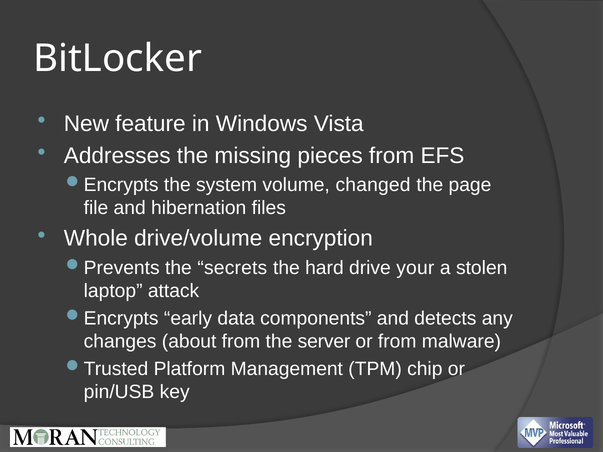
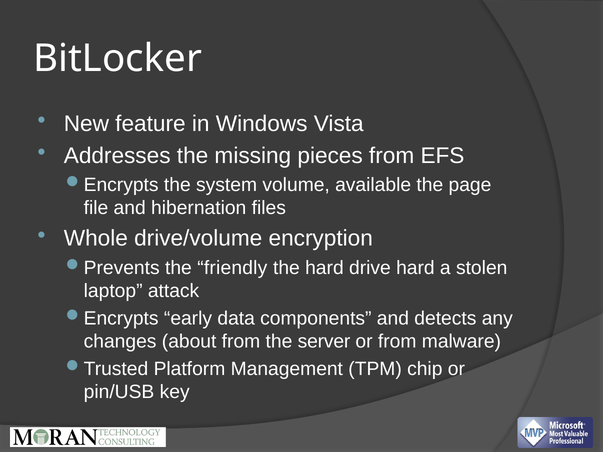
changed: changed -> available (373, 185)
secrets: secrets -> friendly (232, 268)
drive your: your -> hard (415, 268)
